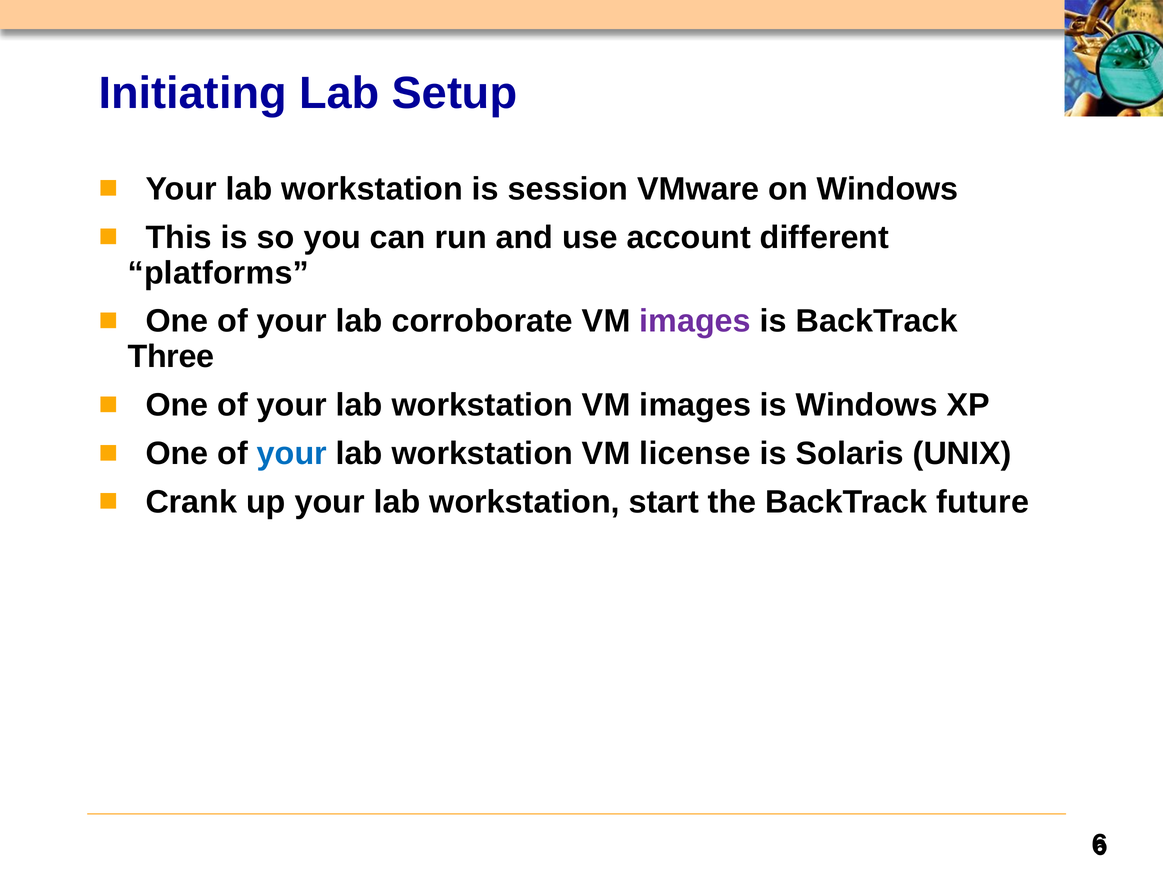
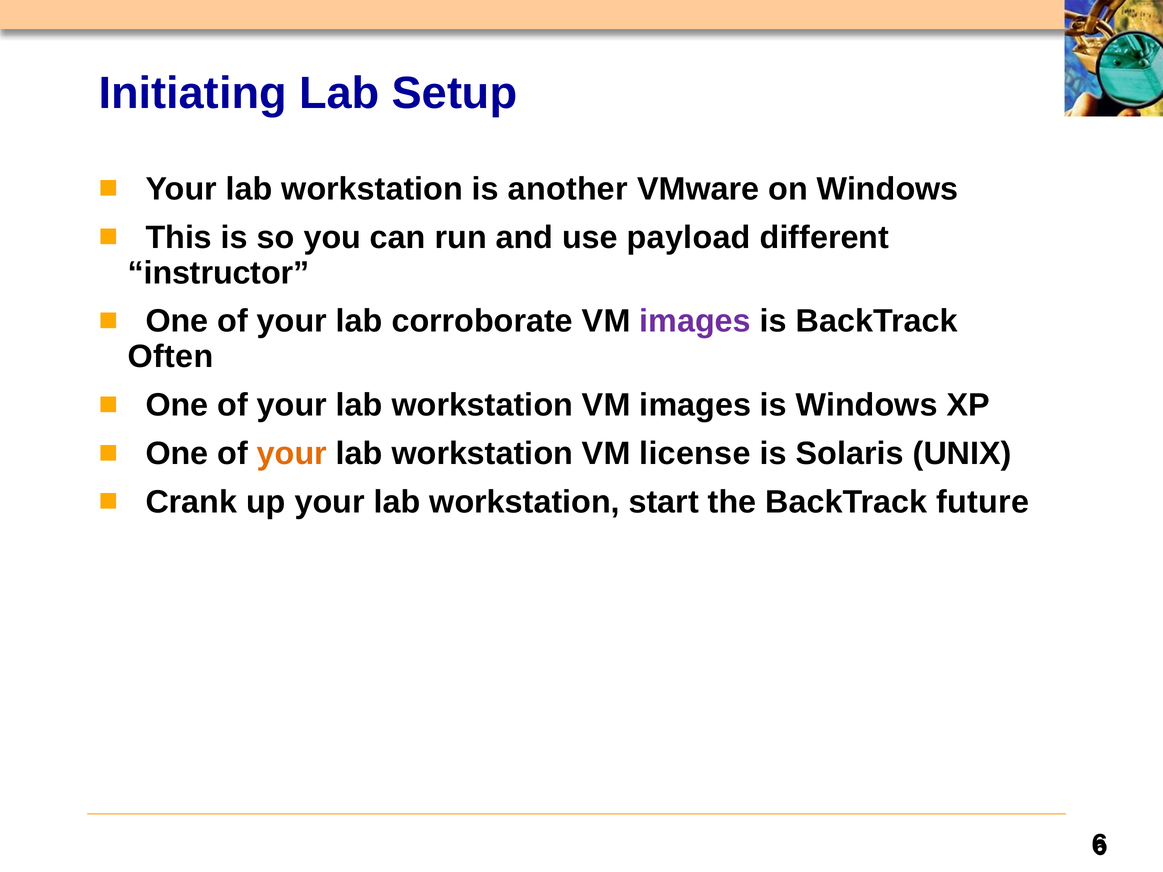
session: session -> another (568, 189)
account: account -> payload (689, 237)
platforms: platforms -> instructor (218, 273)
Three: Three -> Often (171, 357)
your colour: blue -> orange (292, 454)
